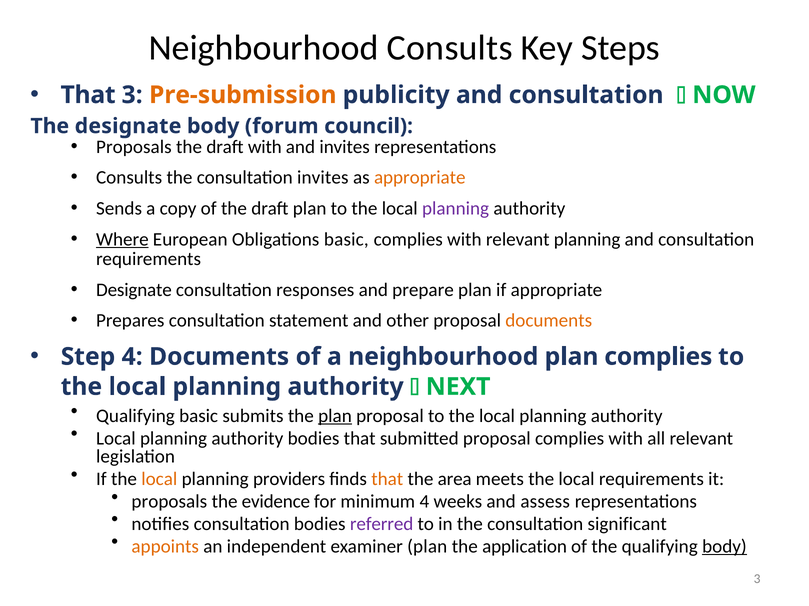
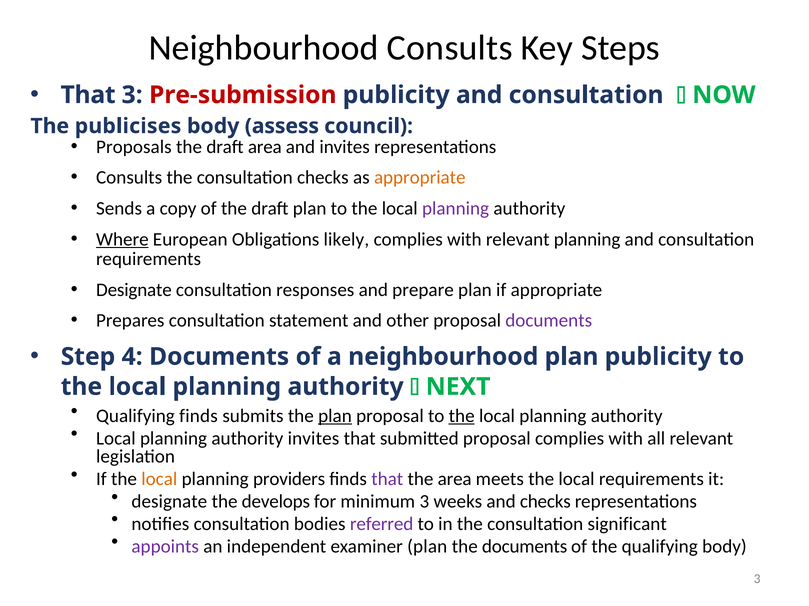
Pre-submission colour: orange -> red (243, 95)
The designate: designate -> publicises (128, 126)
forum: forum -> assess (282, 126)
draft with: with -> area (265, 147)
consultation invites: invites -> checks (323, 178)
Obligations basic: basic -> likely (346, 240)
documents colour: orange -> purple (549, 321)
plan complies: complies -> publicity (658, 357)
Qualifying basic: basic -> finds (198, 416)
the underline: none -> present (462, 416)
authority bodies: bodies -> invites (313, 439)
that colour: orange -> purple (387, 480)
proposals: proposals -> designate (169, 502)
evidence: evidence -> develops (276, 502)
minimum 4: 4 -> 3 (424, 502)
and assess: assess -> checks (545, 502)
appoints colour: orange -> purple (165, 547)
the application: application -> documents (525, 547)
body underline: present -> none (724, 547)
